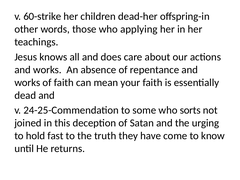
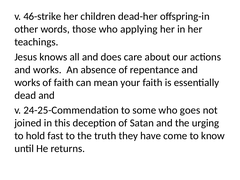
60-strike: 60-strike -> 46-strike (42, 16)
sorts: sorts -> goes (190, 110)
